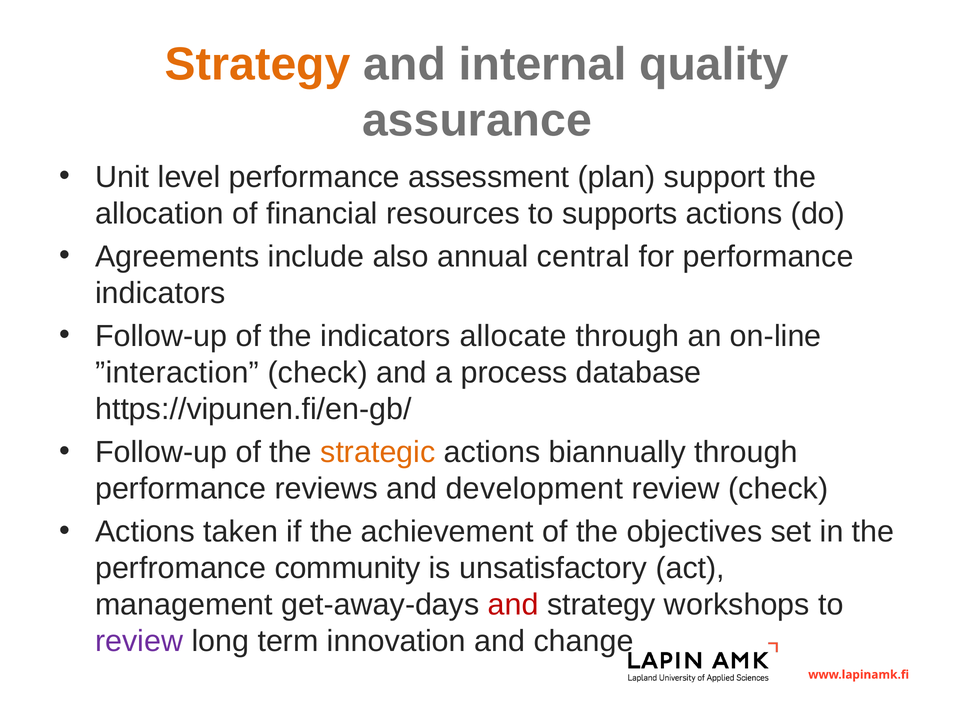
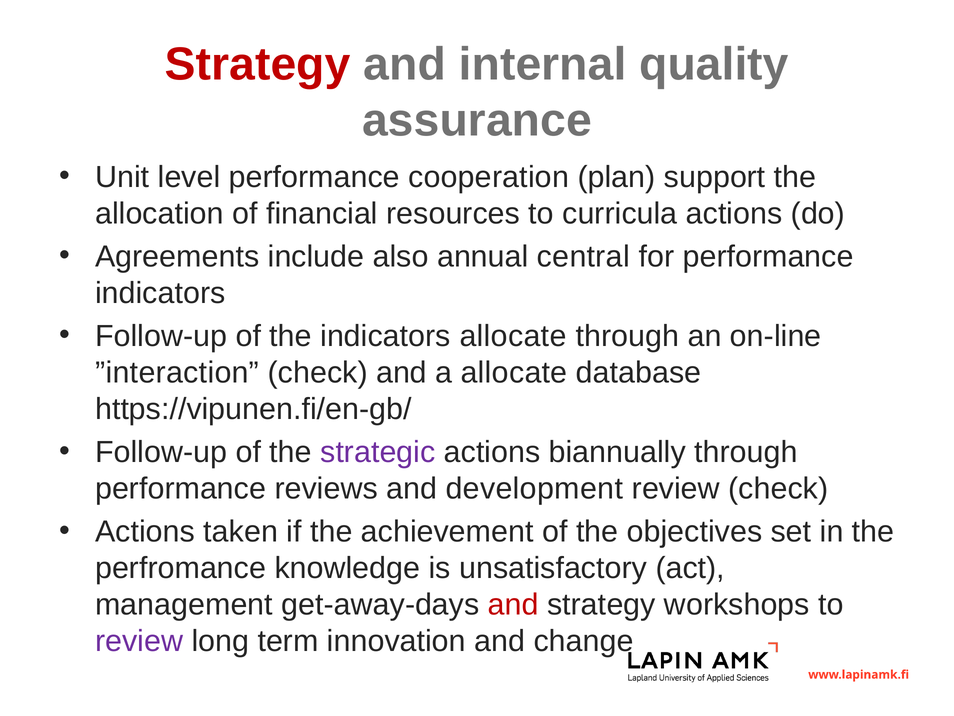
Strategy colour: orange -> red (258, 64)
assessment: assessment -> cooperation (489, 177)
supports: supports -> curricula (620, 213)
a process: process -> allocate (514, 372)
strategic colour: orange -> purple (378, 452)
community: community -> knowledge (347, 568)
